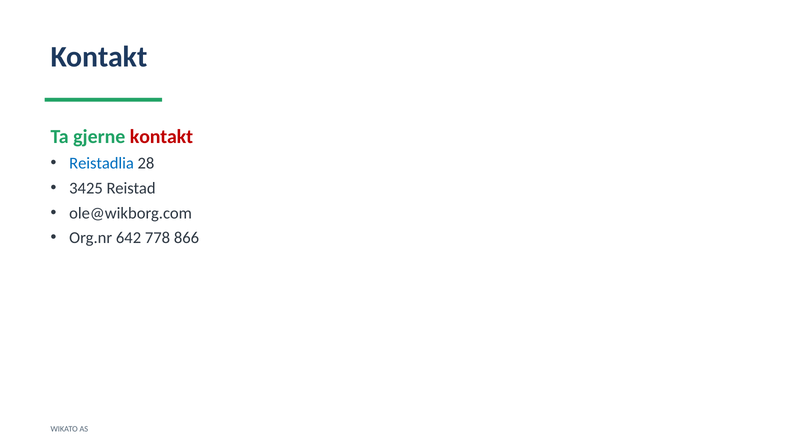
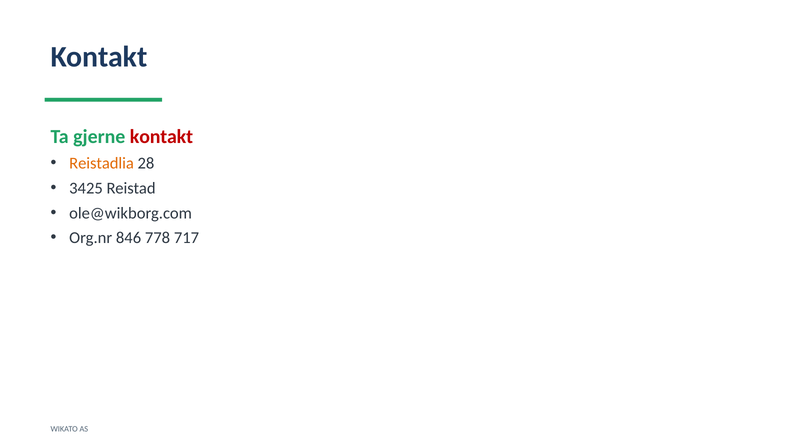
Reistadlia colour: blue -> orange (102, 163)
642: 642 -> 846 (129, 238)
866: 866 -> 717 (186, 238)
